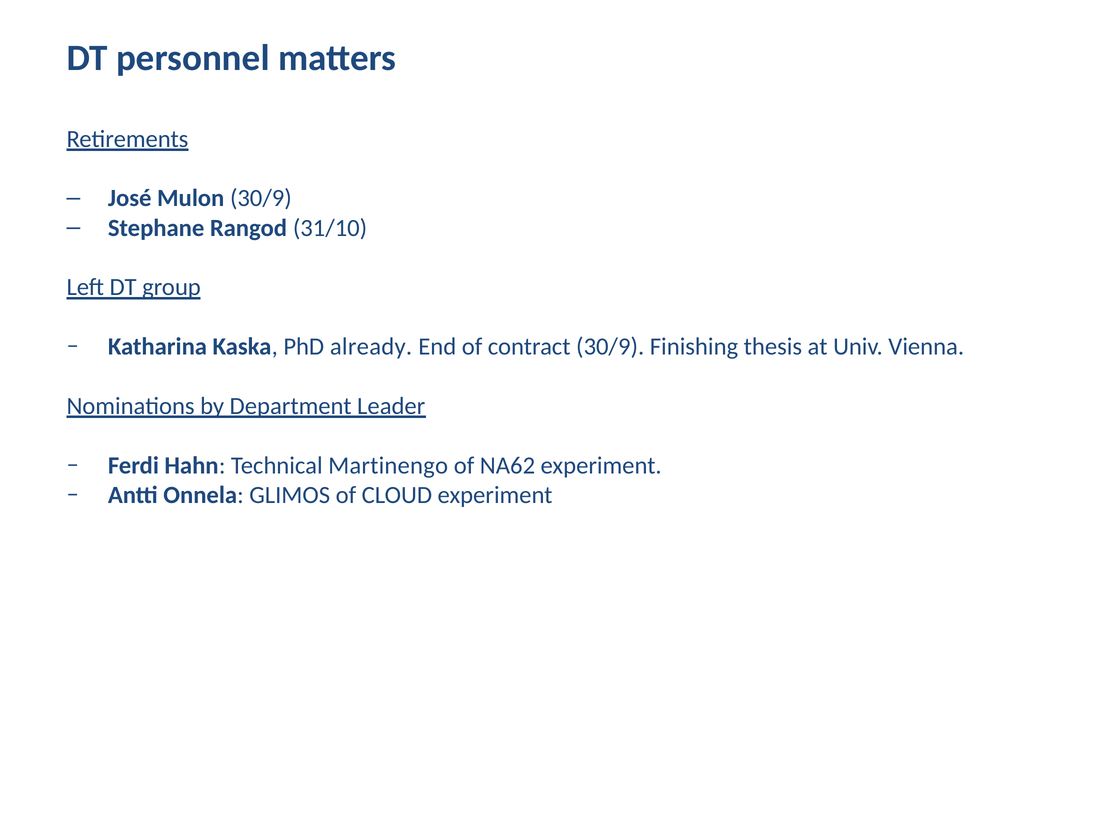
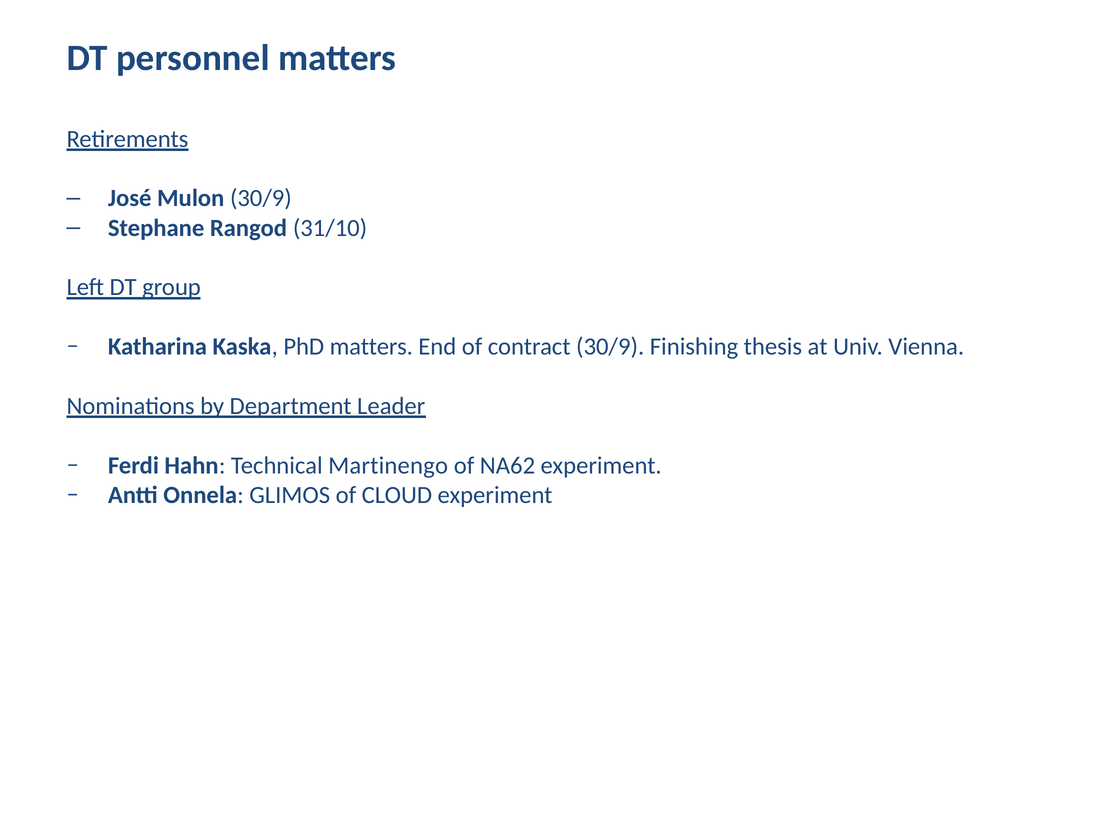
PhD already: already -> matters (371, 347)
